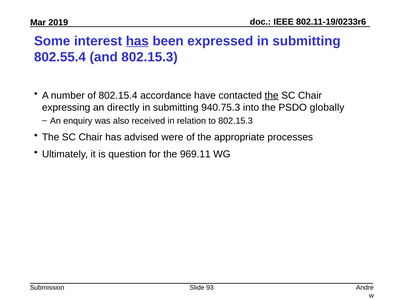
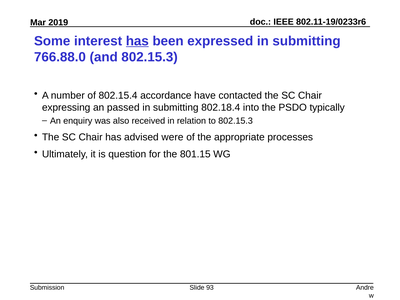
802.55.4: 802.55.4 -> 766.88.0 (60, 57)
the underline: present -> none (272, 95)
directly: directly -> passed (123, 107)
940.75.3: 940.75.3 -> 802.18.4 (221, 107)
globally: globally -> typically (327, 107)
969.11: 969.11 -> 801.15 (195, 154)
